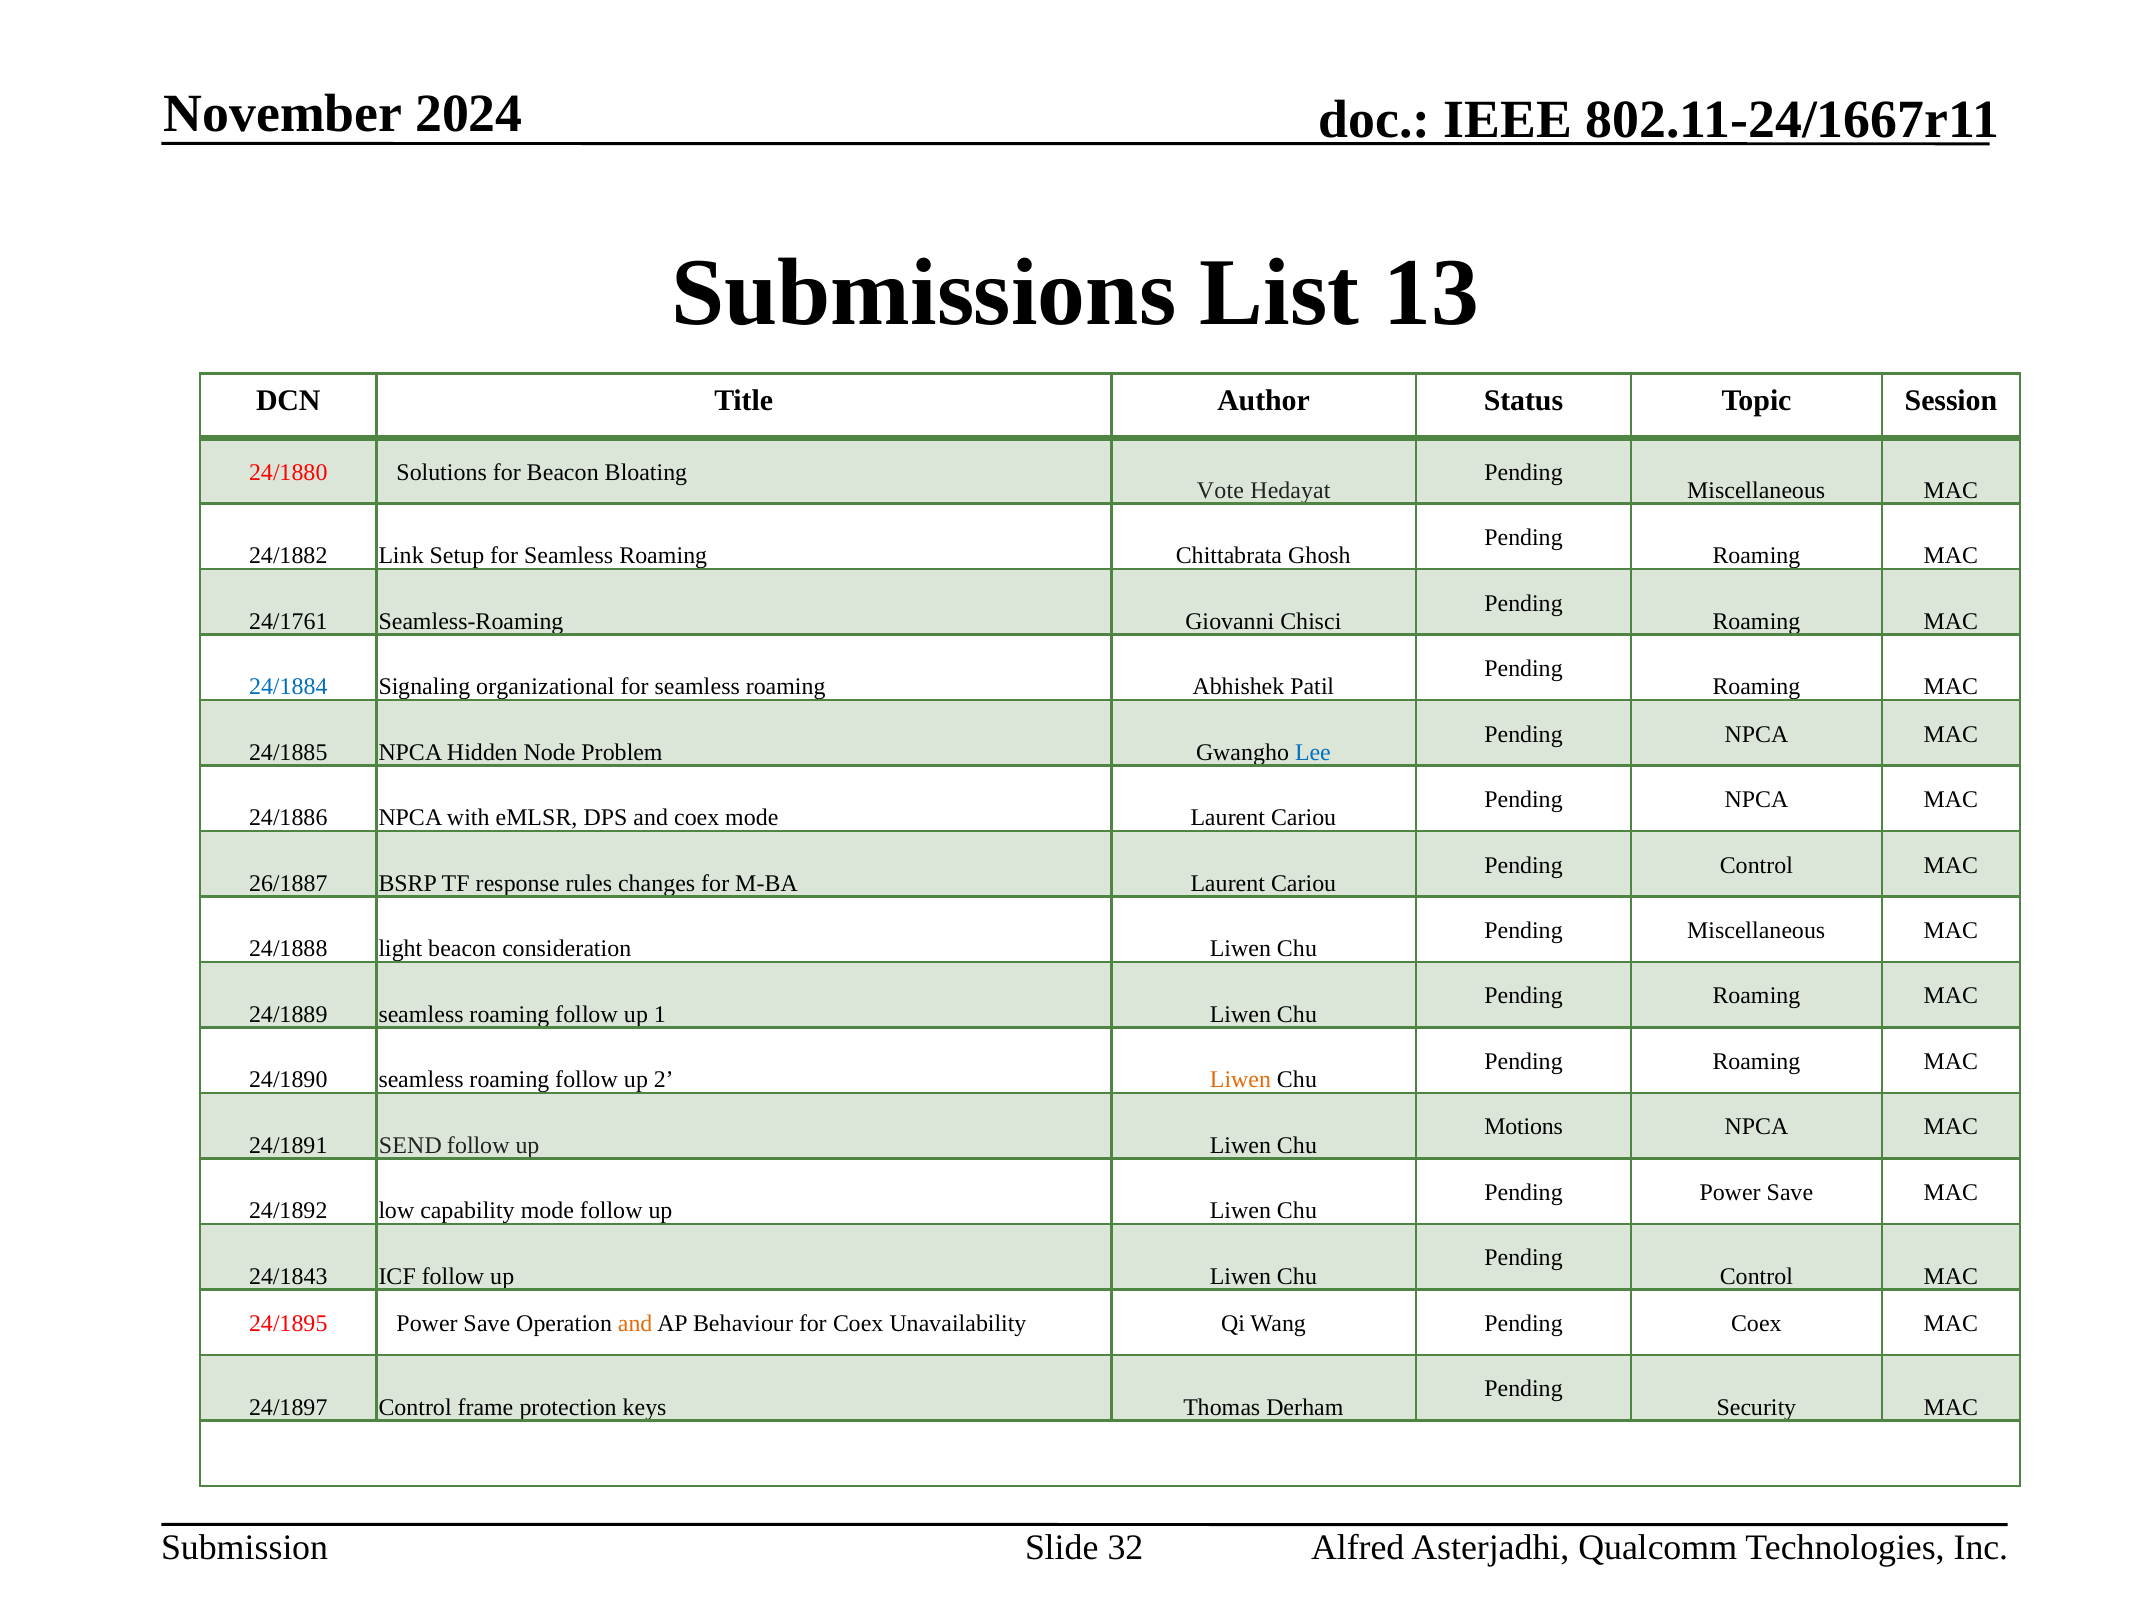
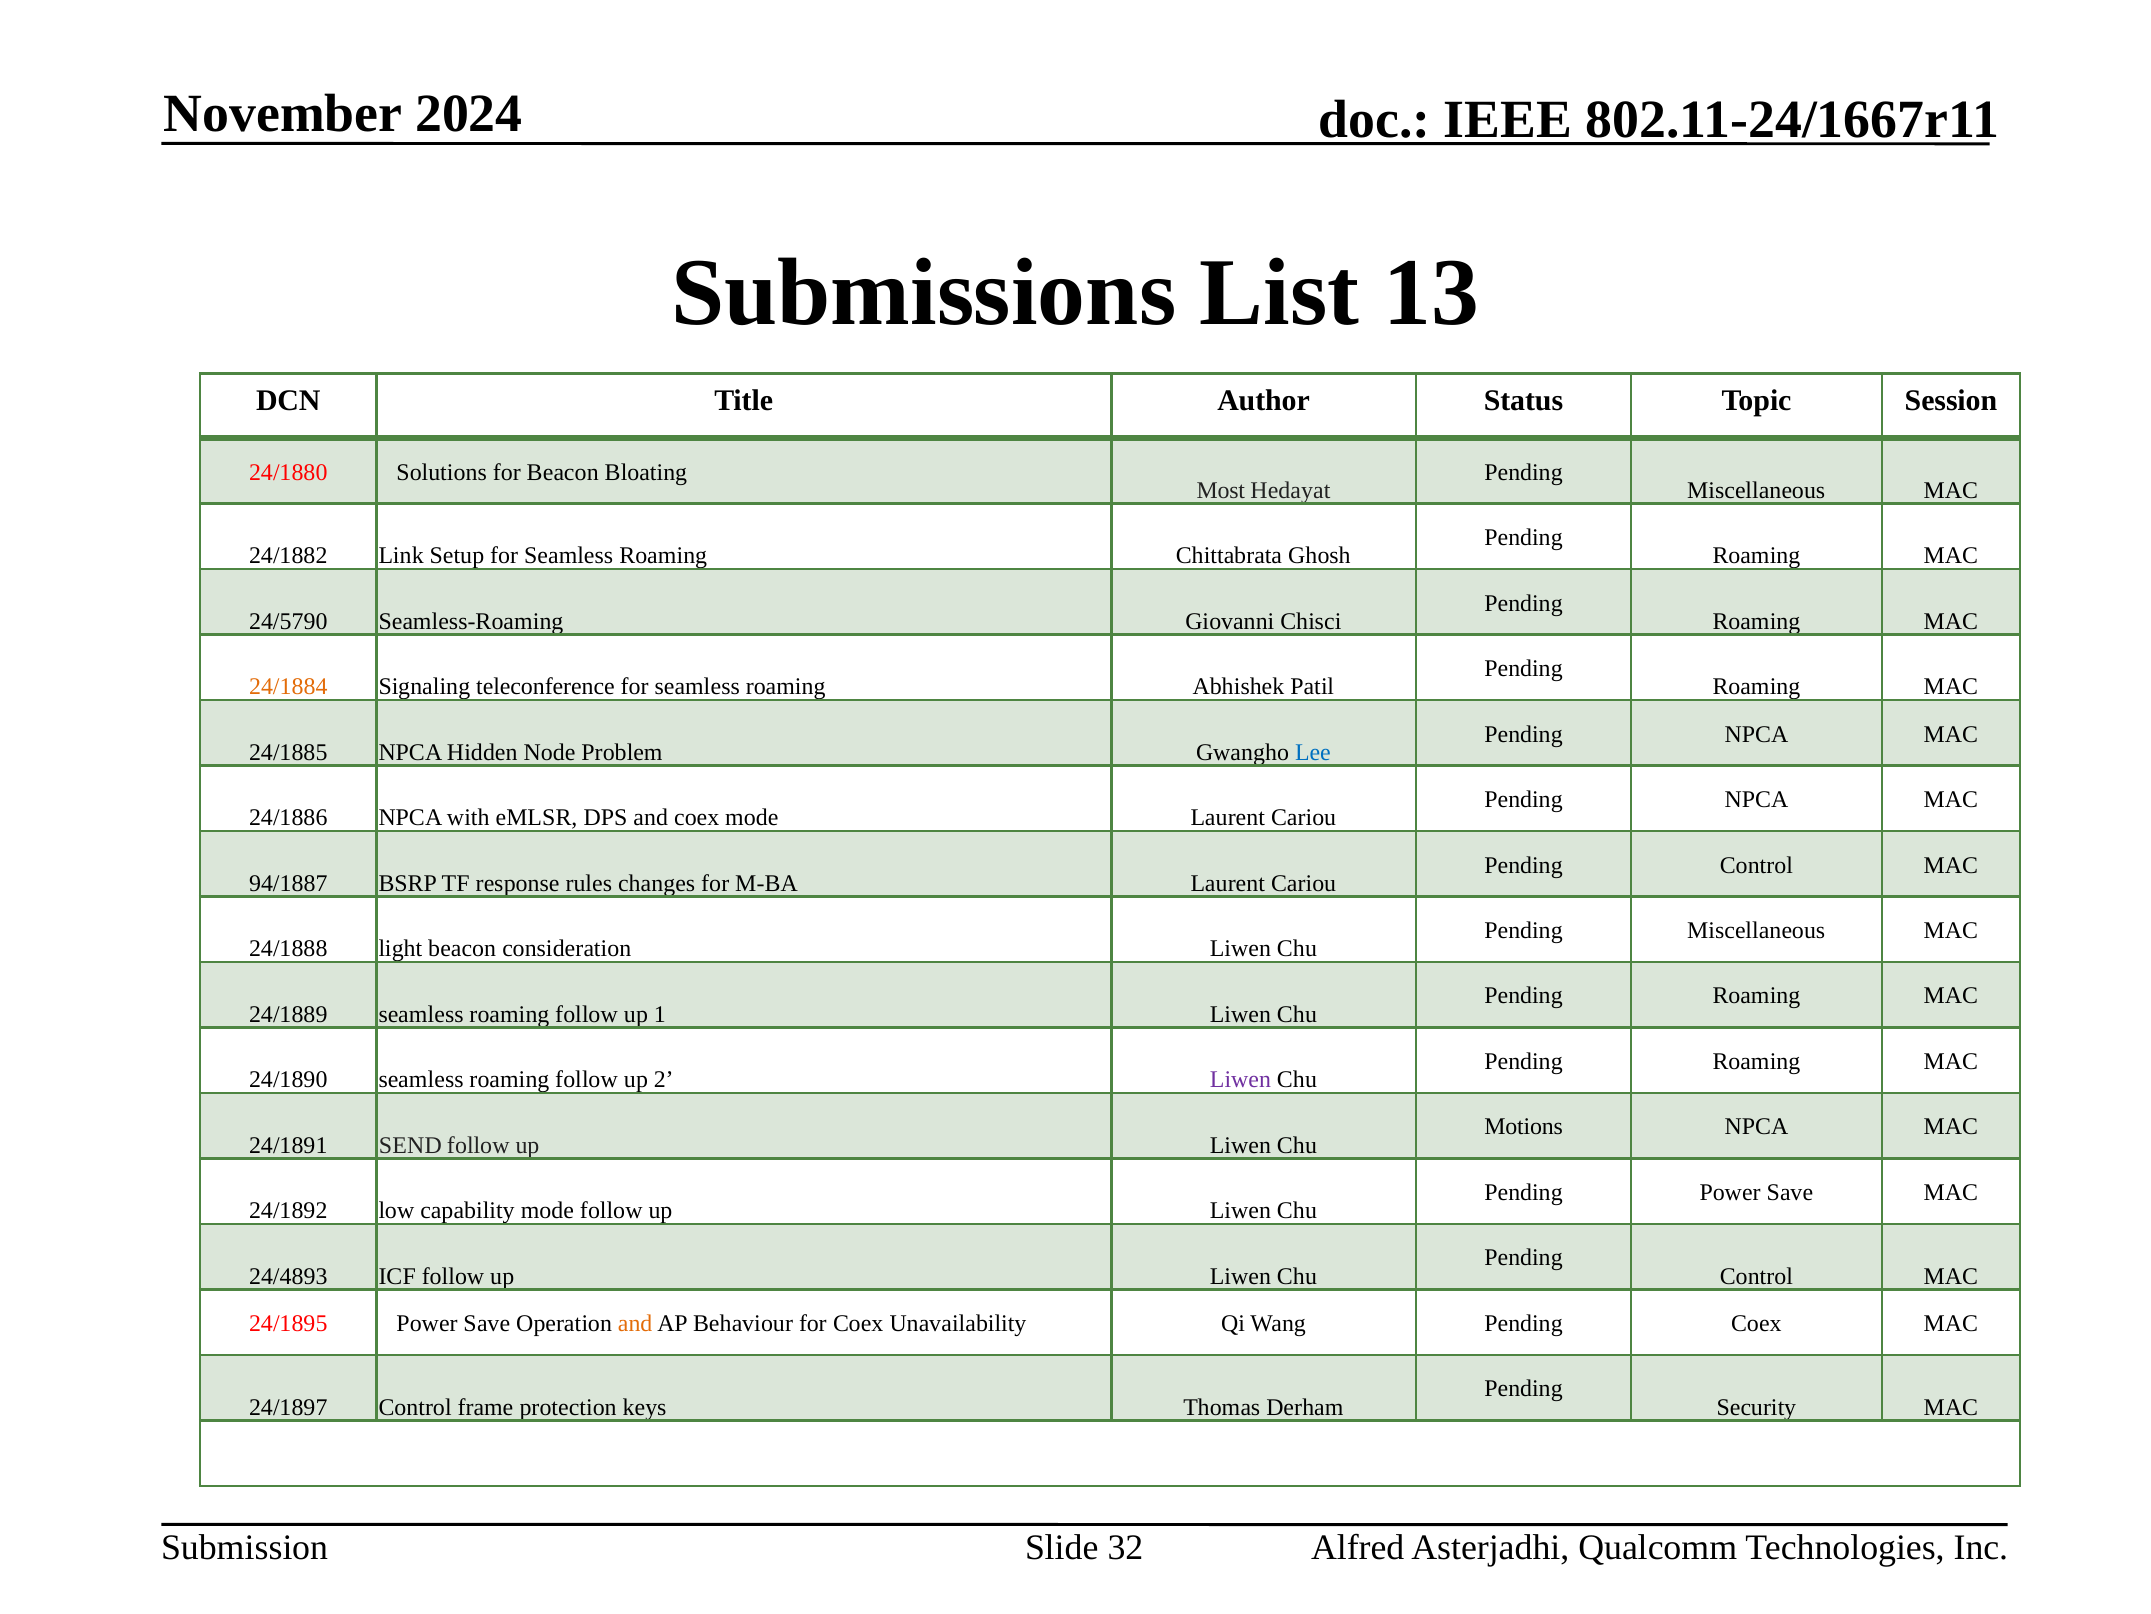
Vote: Vote -> Most (1221, 490)
24/1761: 24/1761 -> 24/5790 (288, 621)
24/1884 colour: blue -> orange (288, 687)
organizational: organizational -> teleconference (545, 687)
26/1887: 26/1887 -> 94/1887 (288, 883)
Liwen colour: orange -> purple (1240, 1079)
24/1843: 24/1843 -> 24/4893 (288, 1276)
